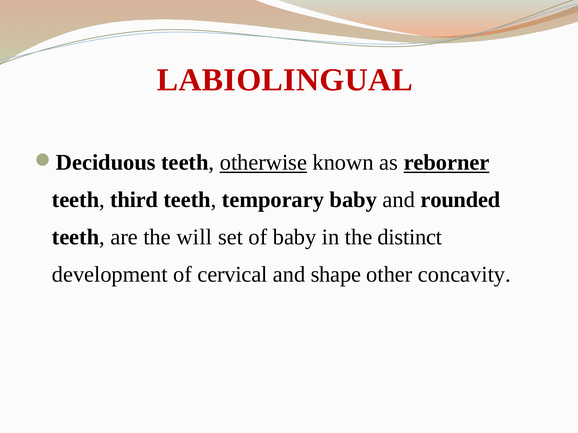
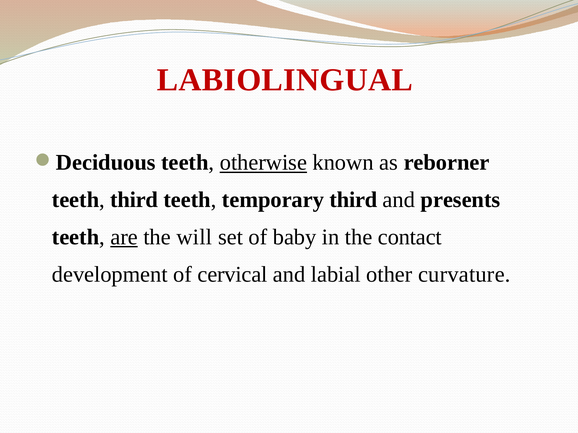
reborner underline: present -> none (447, 163)
temporary baby: baby -> third (353, 200)
rounded: rounded -> presents (460, 200)
are underline: none -> present (124, 237)
distinct: distinct -> contact (410, 237)
shape: shape -> labial (336, 275)
concavity: concavity -> curvature (464, 275)
